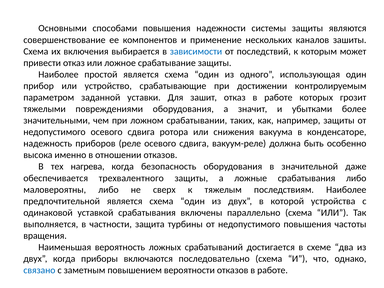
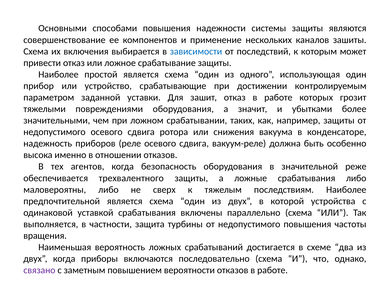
нагрева: нагрева -> агентов (88, 167)
даже: даже -> реже (356, 167)
связано colour: blue -> purple (39, 270)
